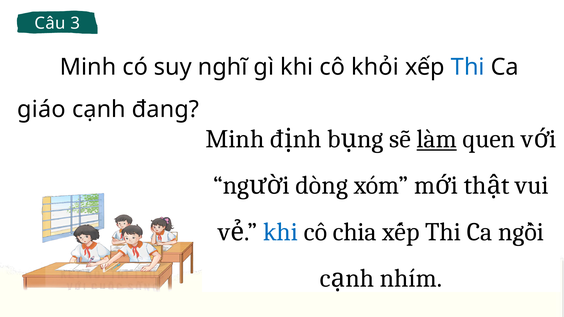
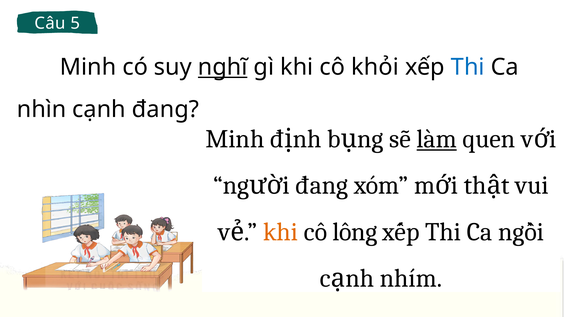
3: 3 -> 5 (75, 23)
nghĩ underline: none -> present (223, 67)
giáo: giáo -> nhìn (42, 110)
dòng: dòng -> đang (322, 185)
khi colour: blue -> orange (281, 232)
chia: chia -> lông (355, 232)
